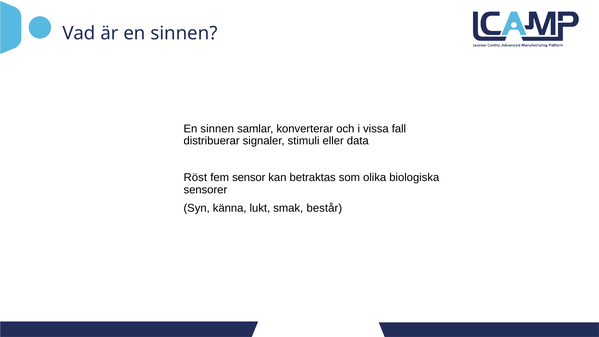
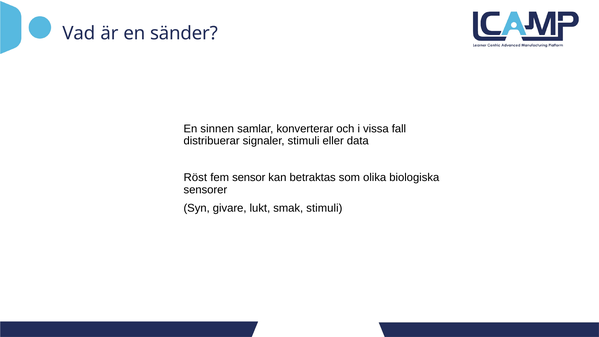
är en sinnen: sinnen -> sänder (184, 33)
känna: känna -> givare (230, 208)
smak består: består -> stimuli (324, 208)
